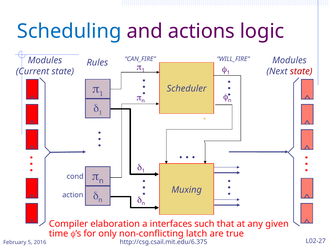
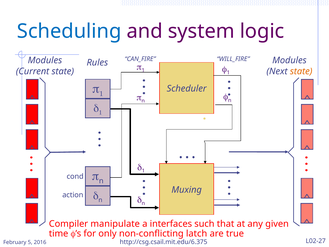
actions: actions -> system (201, 31)
state colour: red -> orange (301, 71)
elaboration: elaboration -> manipulate (115, 224)
